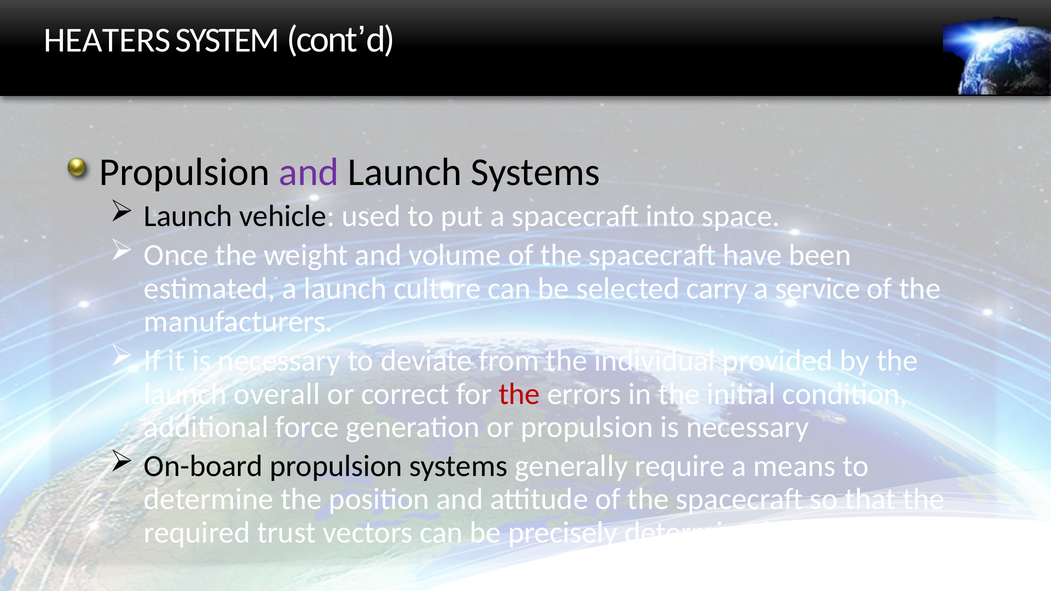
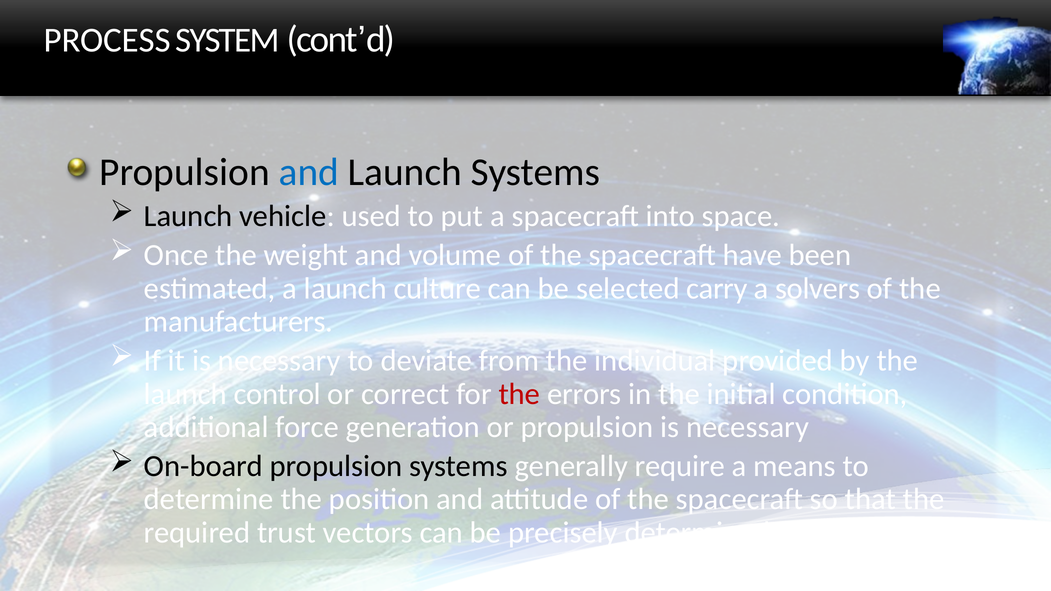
HEATERS: HEATERS -> PROCESS (107, 40)
and colour: purple -> blue (309, 172)
service: service -> solvers (818, 289)
overall: overall -> control (277, 394)
